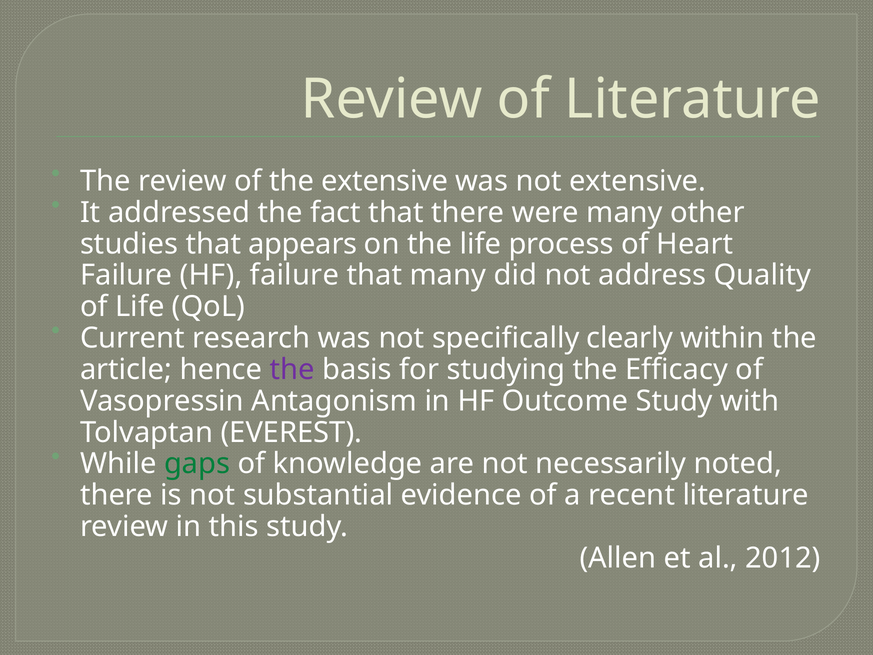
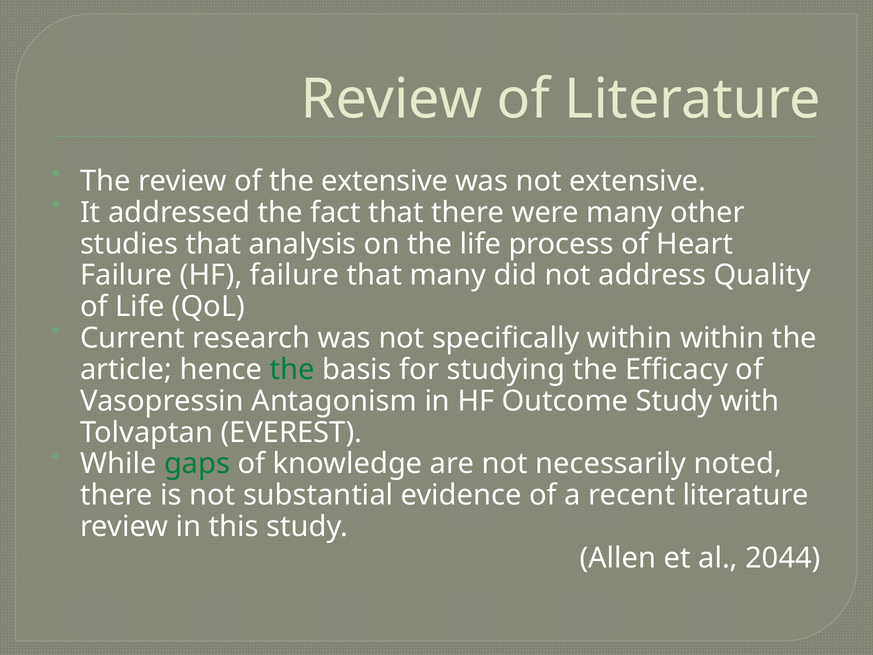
appears: appears -> analysis (303, 244)
specifically clearly: clearly -> within (630, 338)
the colour: purple -> green (292, 369)
2012: 2012 -> 2044 (783, 558)
